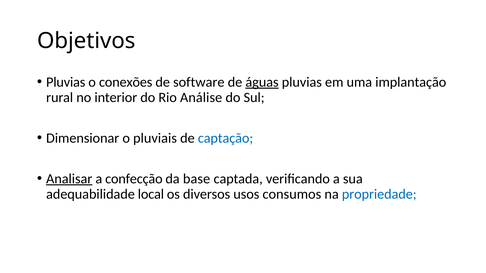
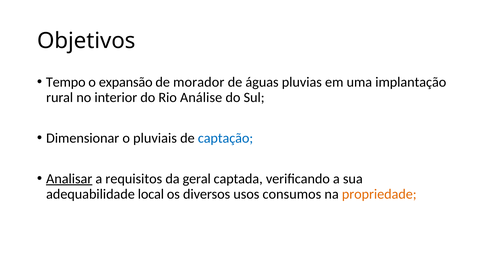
Pluvias: Pluvias -> Tempo (66, 82)
conexões: conexões -> expansão (126, 82)
software: software -> morador (199, 82)
águas underline: present -> none (262, 82)
confecção: confecção -> requisitos (134, 179)
base: base -> geral (197, 179)
propriedade colour: blue -> orange (379, 194)
